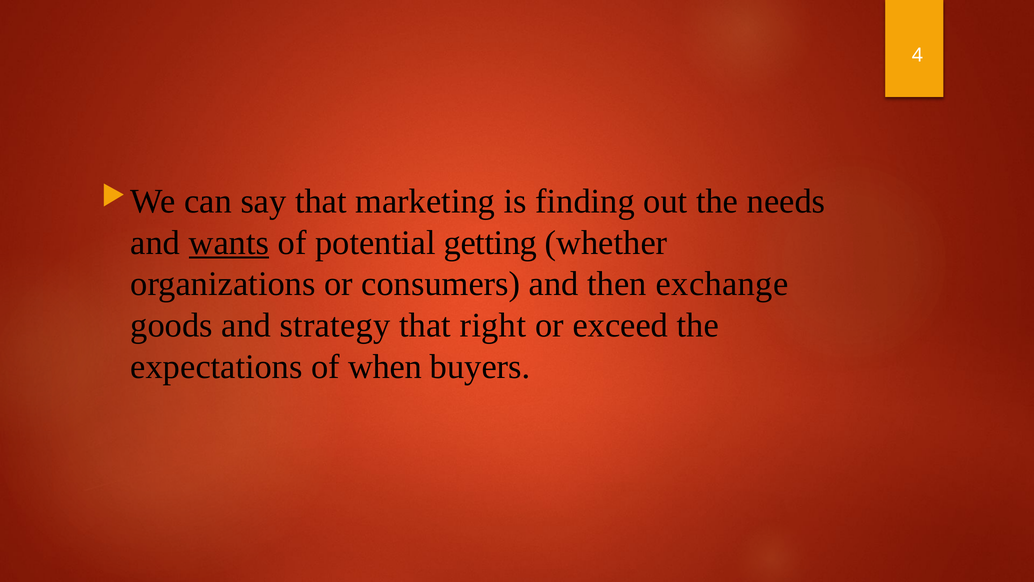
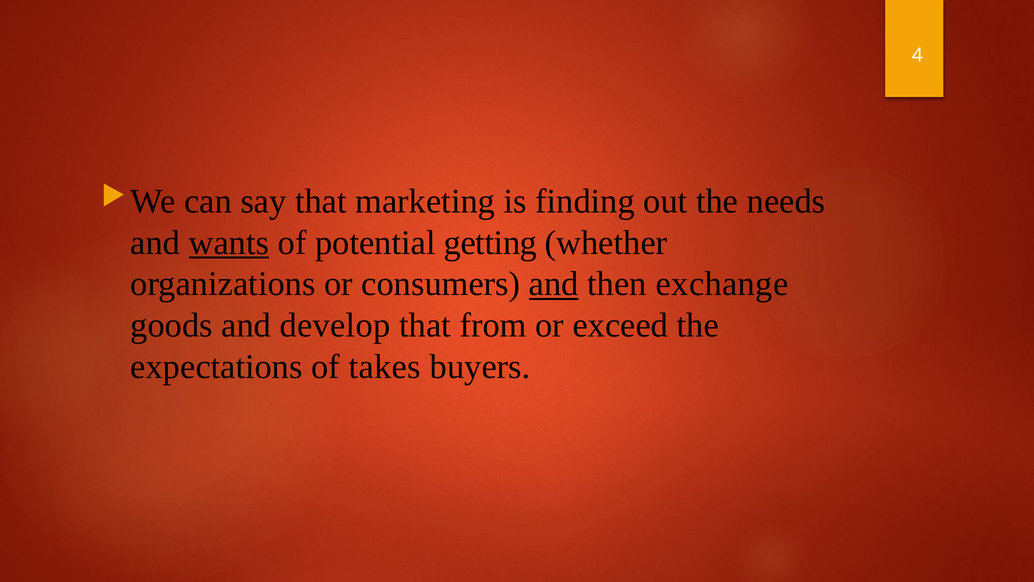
and underline: none -> present (554, 284)
strategy: strategy -> develop (335, 325)
right: right -> from (493, 325)
when: when -> takes (385, 367)
